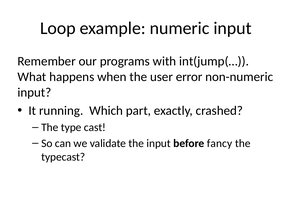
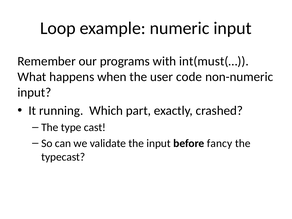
int(jump(…: int(jump(… -> int(must(… (214, 61)
error: error -> code (189, 77)
